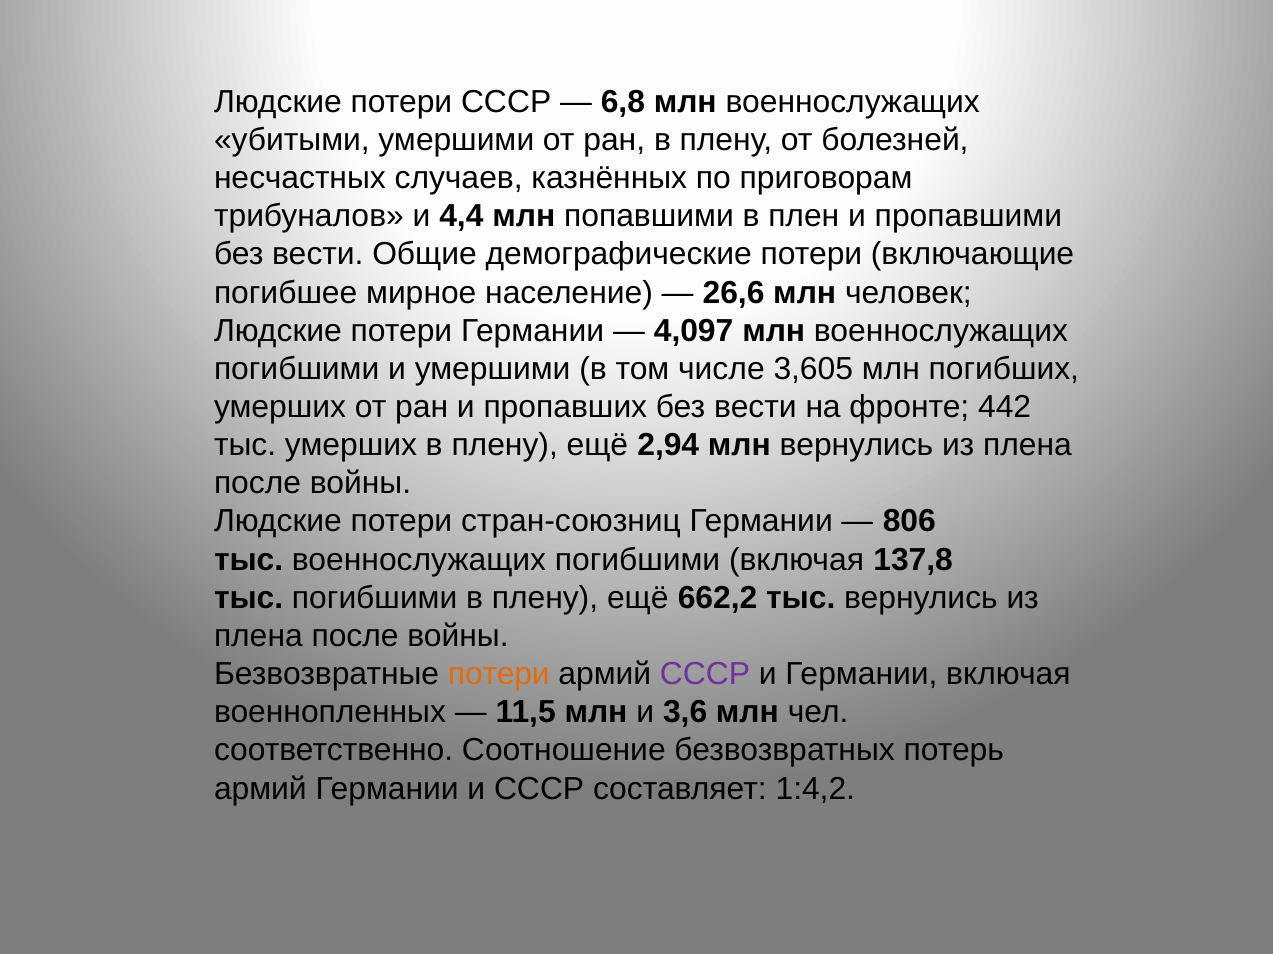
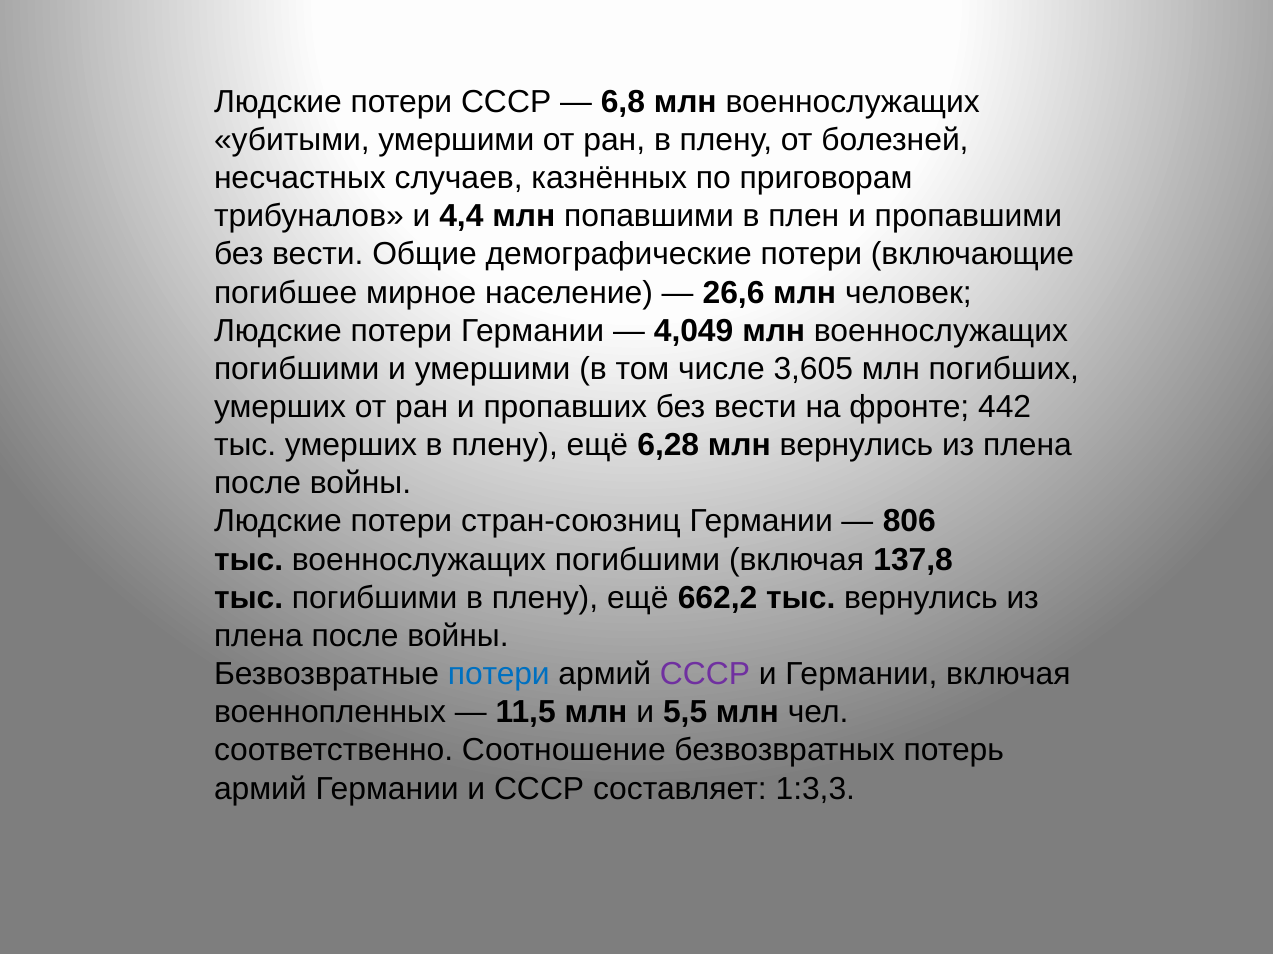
4,097: 4,097 -> 4,049 (694, 331)
2,94: 2,94 -> 6,28 (668, 446)
потери colour: orange -> blue (499, 675)
3,6: 3,6 -> 5,5 (685, 713)
1:4,2: 1:4,2 -> 1:3,3 (815, 789)
